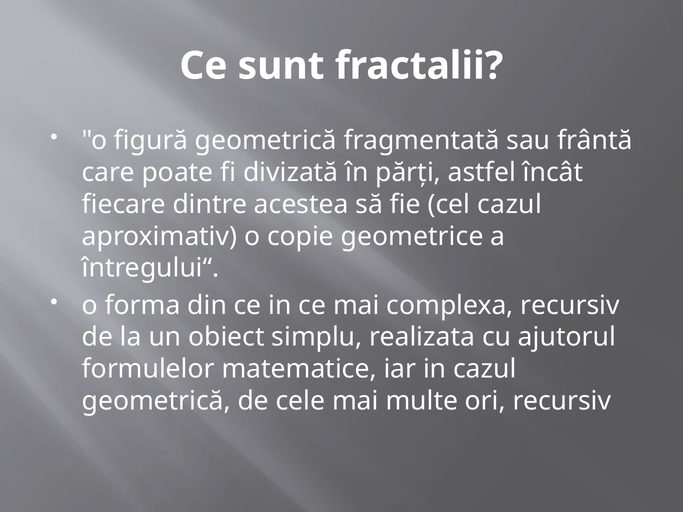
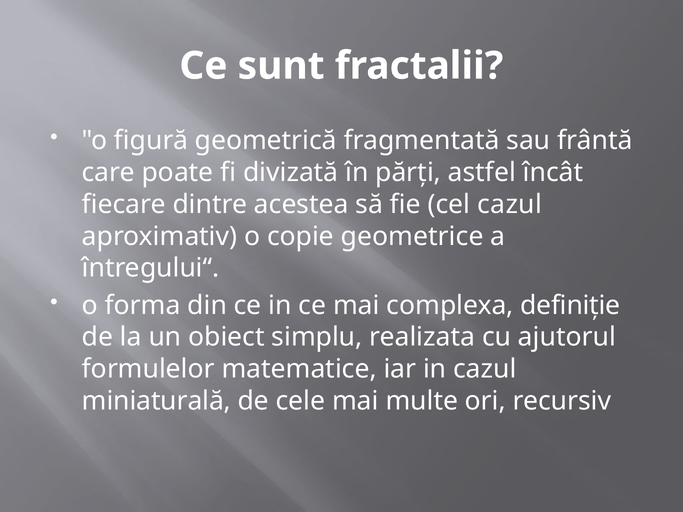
complexa recursiv: recursiv -> definiție (570, 305)
geometrică: geometrică -> miniaturală (156, 401)
